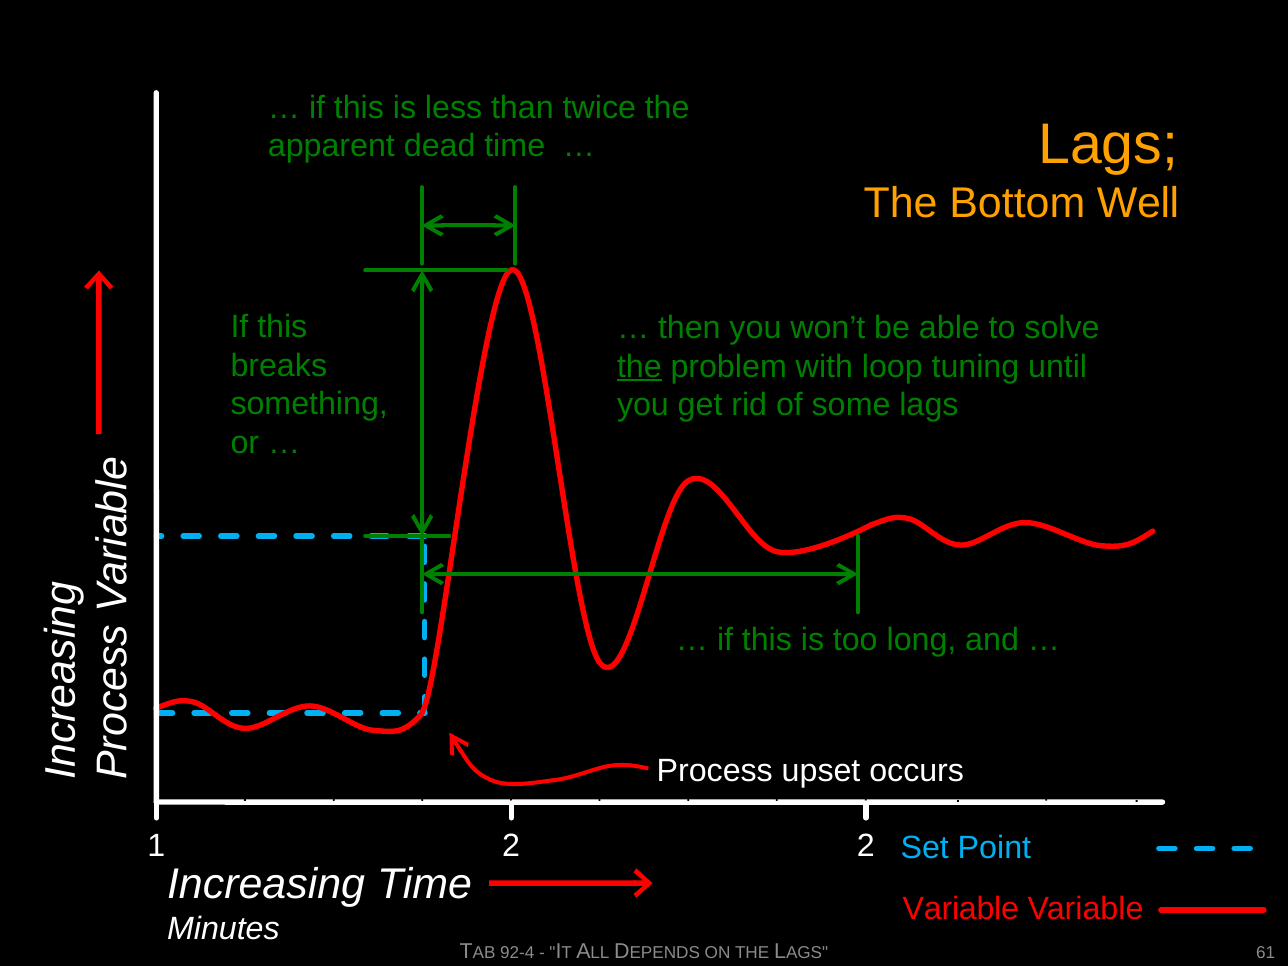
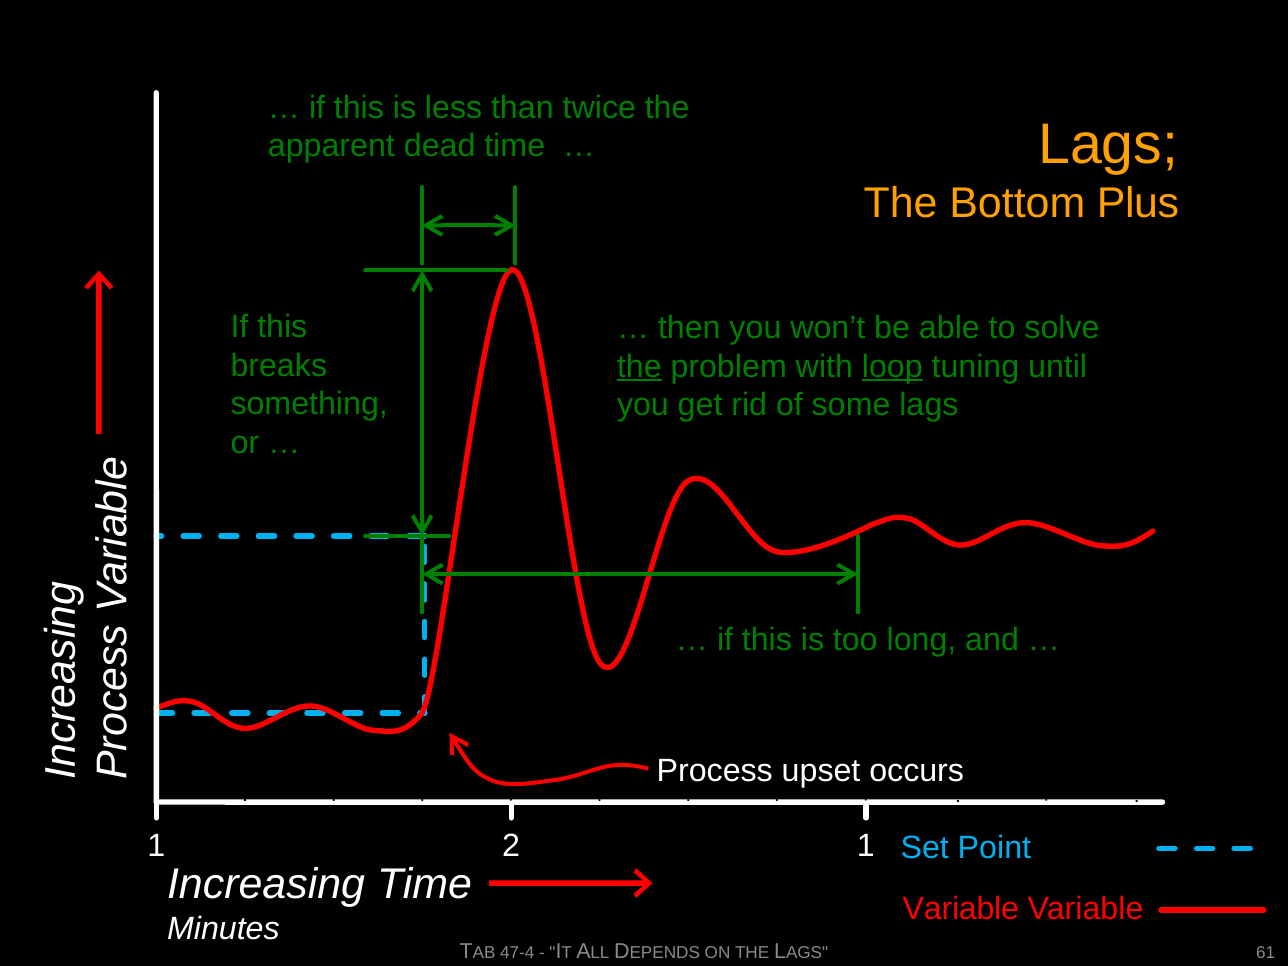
Well: Well -> Plus (1138, 204)
loop underline: none -> present (892, 366)
2 2: 2 -> 1 (866, 846)
92-4: 92-4 -> 47-4 (517, 953)
